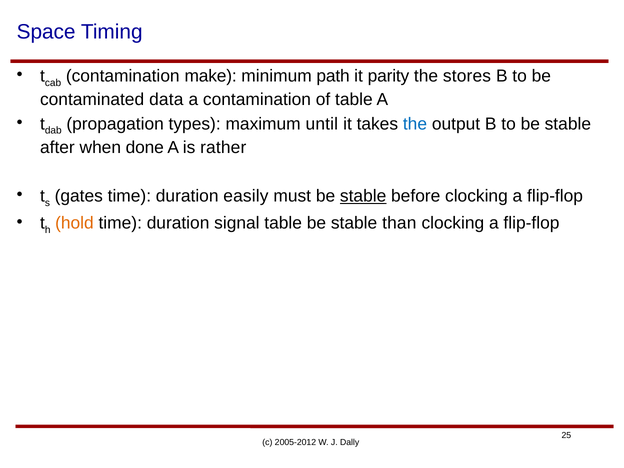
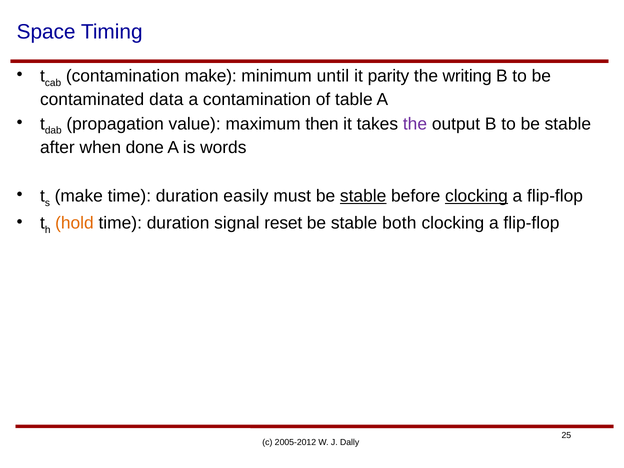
path: path -> until (333, 76)
stores: stores -> writing (467, 76)
types: types -> value (195, 124)
until: until -> then (322, 124)
the colour: blue -> purple (415, 124)
rather: rather -> words (223, 148)
gates: gates -> make (79, 196)
clocking underline: none -> present (476, 196)
signal table: table -> reset (283, 223)
than: than -> both (399, 223)
